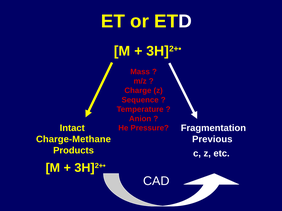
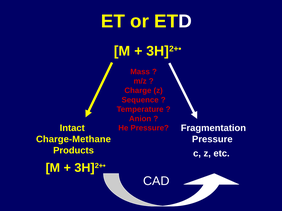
Previous: Previous -> Pressure (212, 139)
